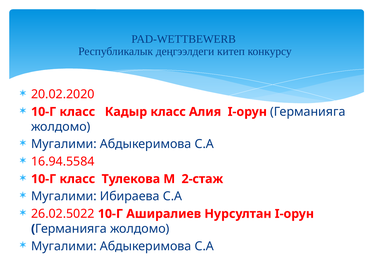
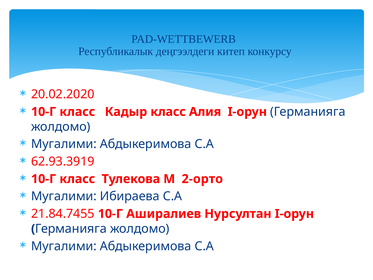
16.94.5584: 16.94.5584 -> 62.93.3919 (63, 161)
2-стаж: 2-стаж -> 2-орто (202, 179)
26.02.5022: 26.02.5022 -> 21.84.7455 (63, 214)
